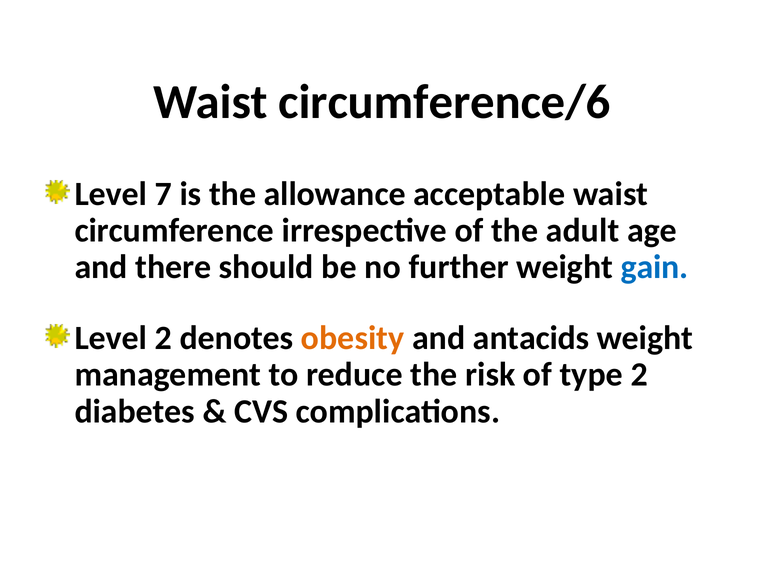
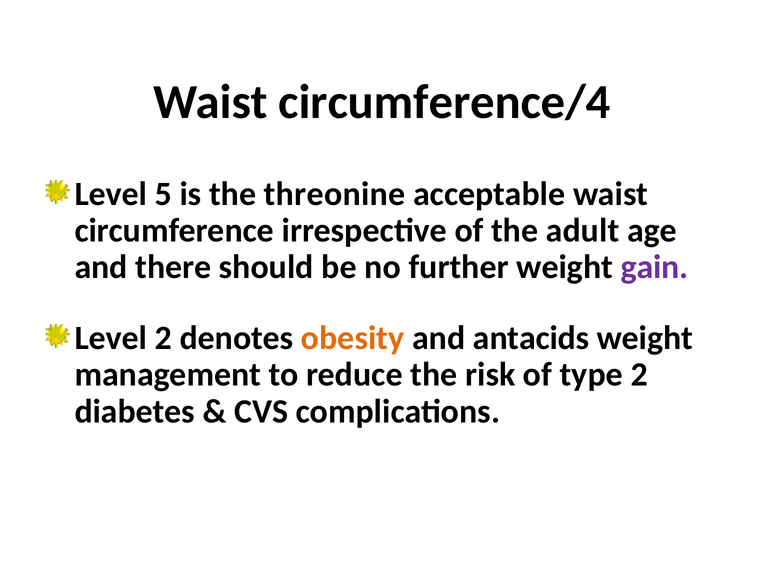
circumference/6: circumference/6 -> circumference/4 (445, 102)
7: 7 -> 5 (163, 194)
allowance: allowance -> threonine (335, 194)
gain colour: blue -> purple (655, 267)
